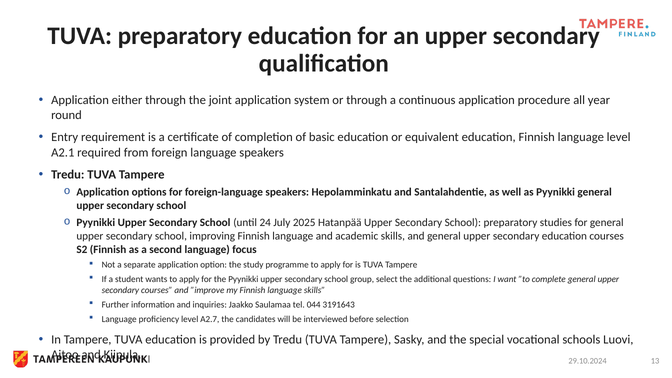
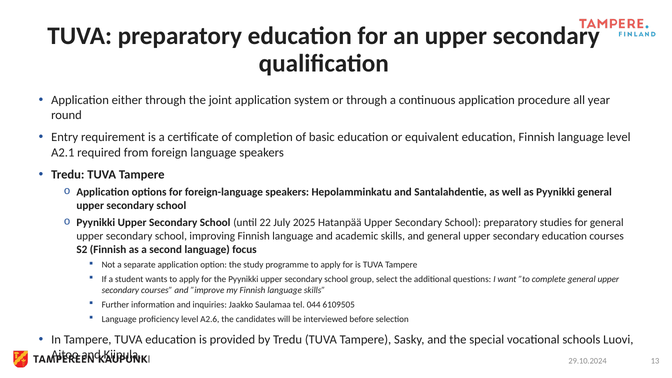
24: 24 -> 22 (265, 223)
3191643: 3191643 -> 6109505 (339, 305)
A2.7: A2.7 -> A2.6 (210, 319)
